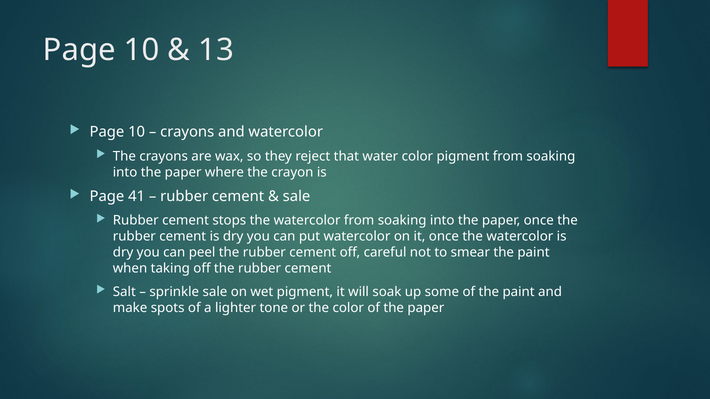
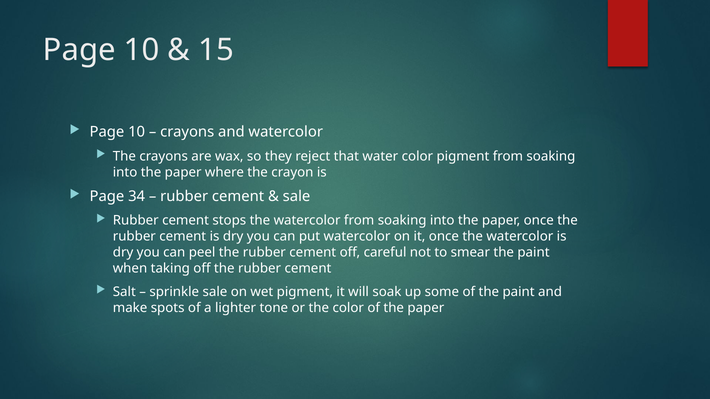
13: 13 -> 15 (216, 50)
41: 41 -> 34 (137, 197)
